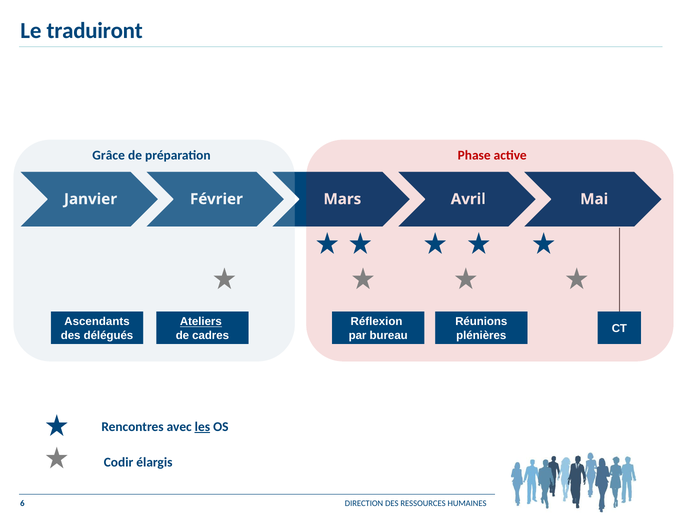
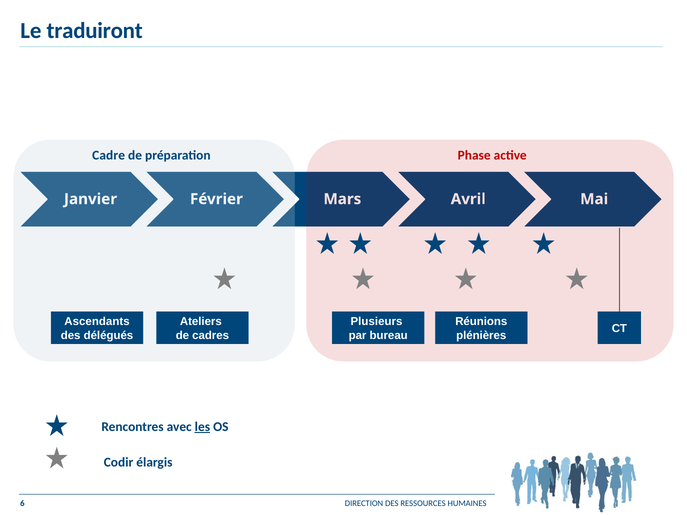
Grâce: Grâce -> Cadre (109, 155)
Ateliers underline: present -> none (201, 322)
Réflexion: Réflexion -> Plusieurs (377, 322)
